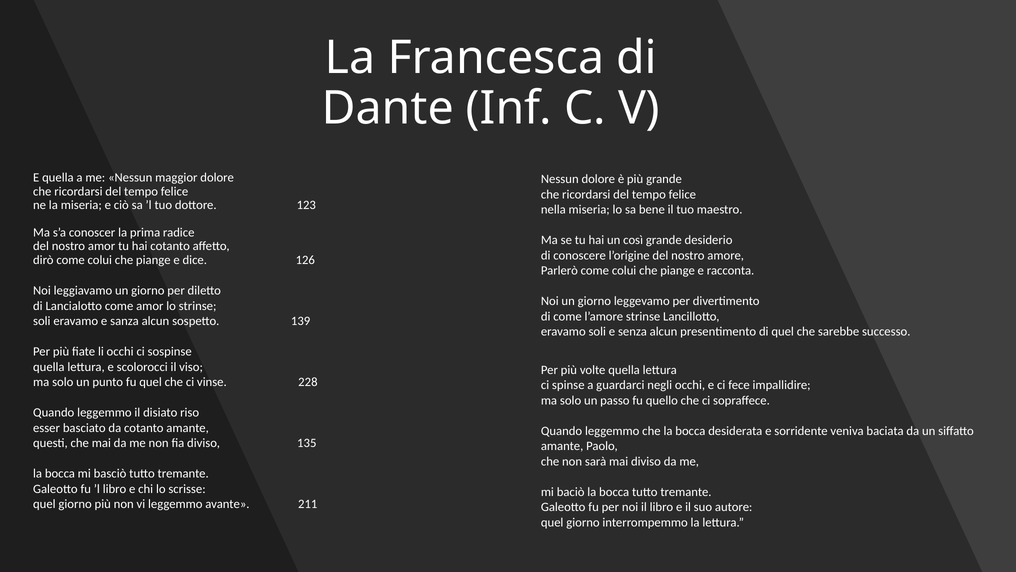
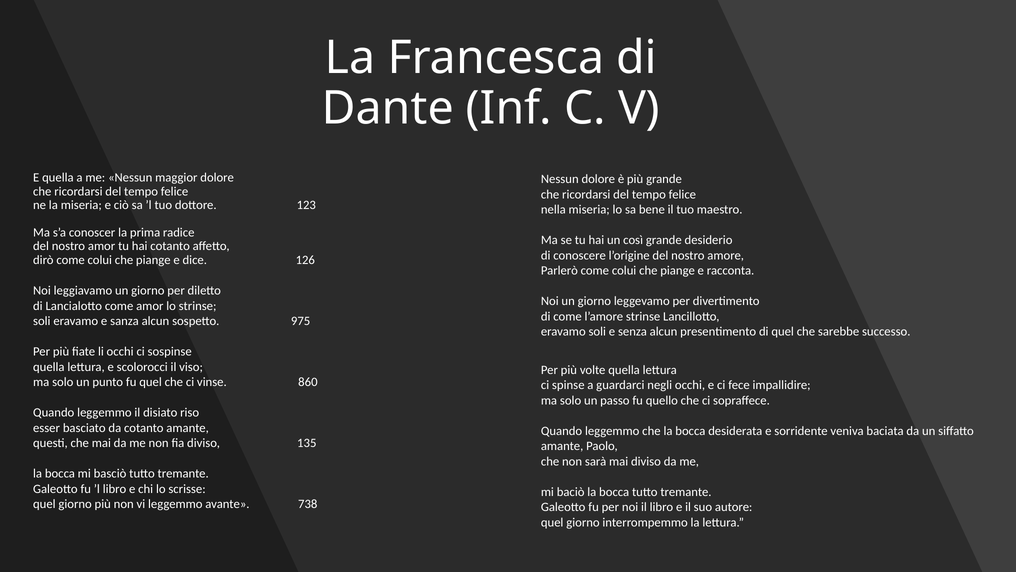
139: 139 -> 975 (301, 321)
228: 228 -> 860 (308, 382)
211: 211 -> 738 (308, 504)
